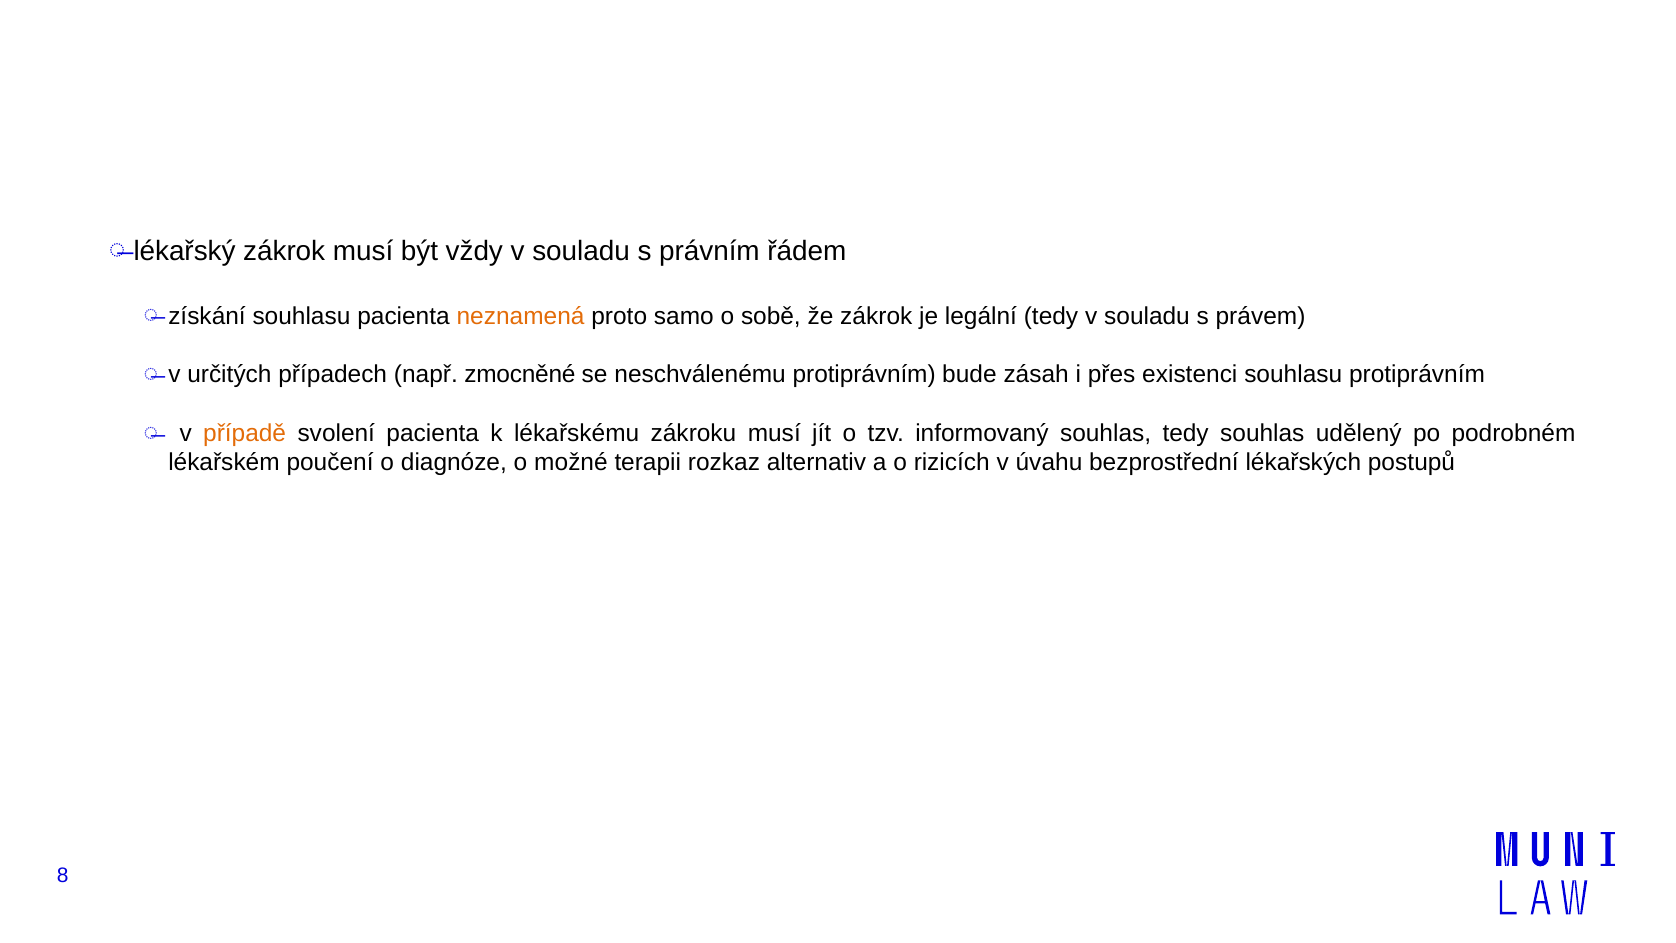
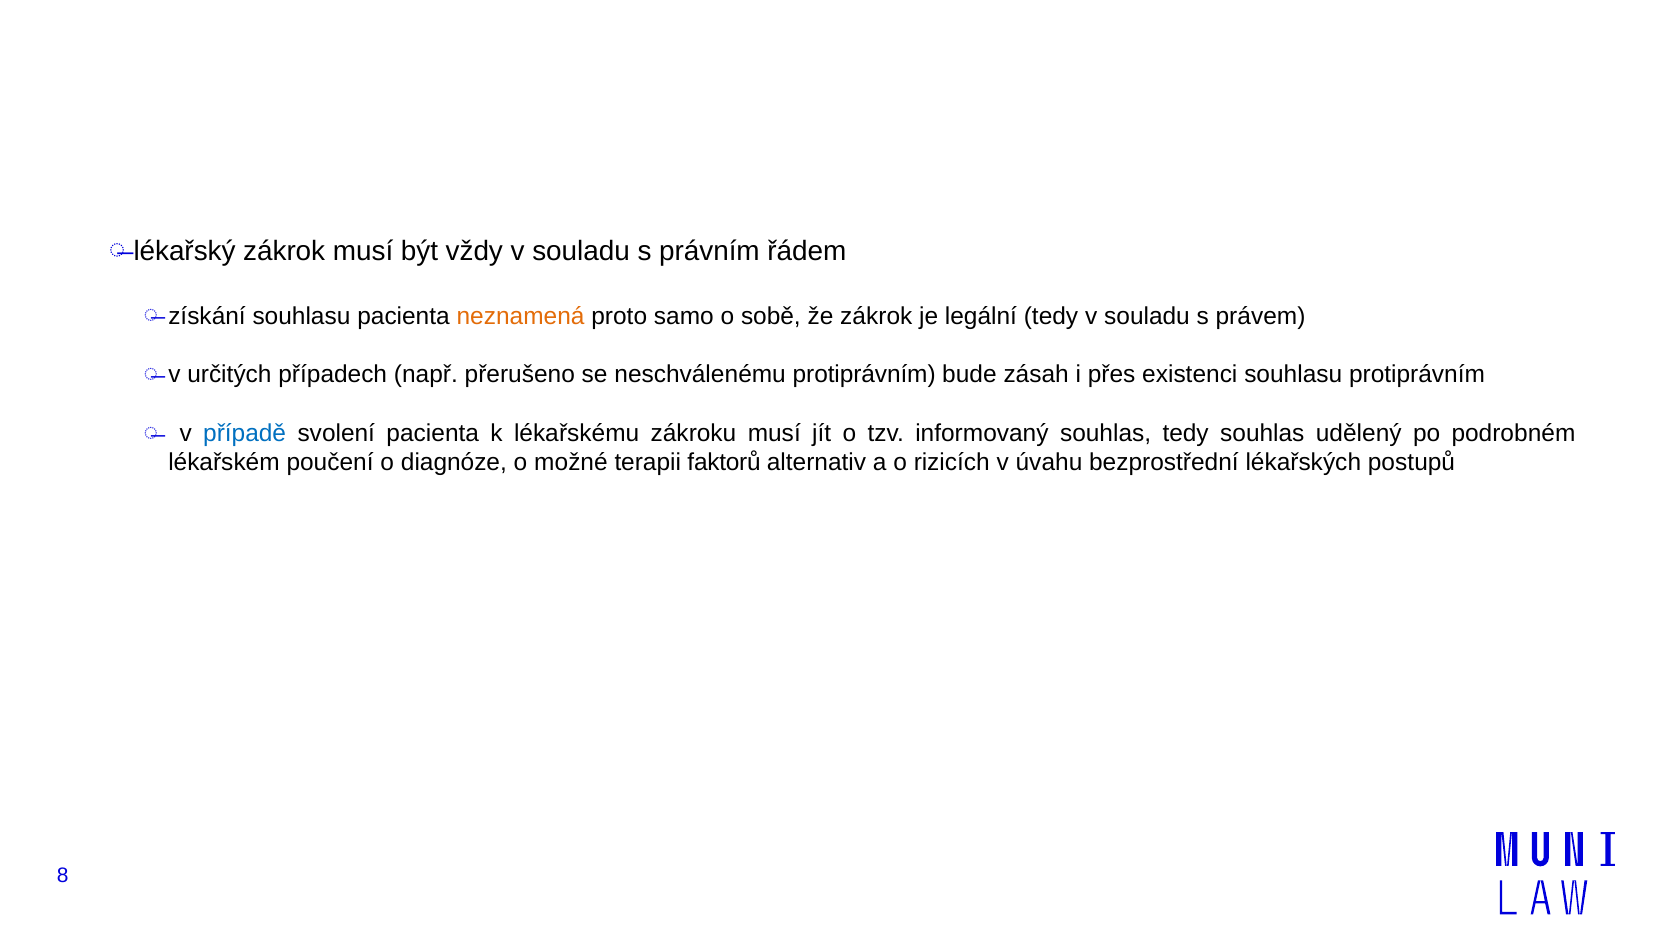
zmocněné: zmocněné -> přerušeno (520, 375)
případě colour: orange -> blue (245, 433)
rozkaz: rozkaz -> faktorů (724, 463)
